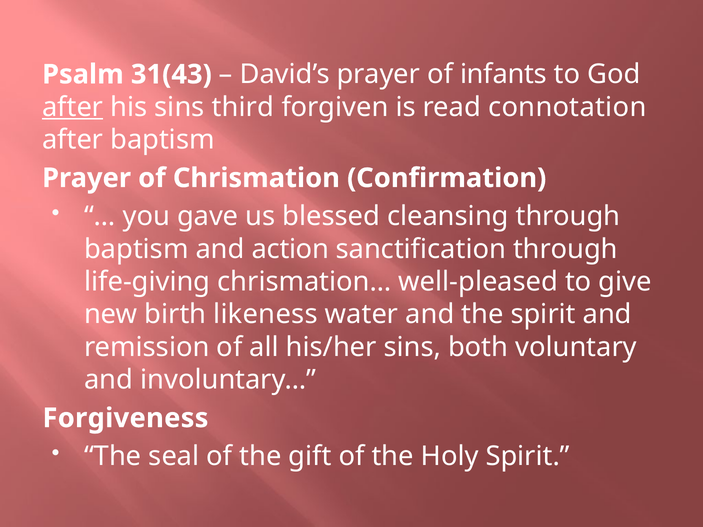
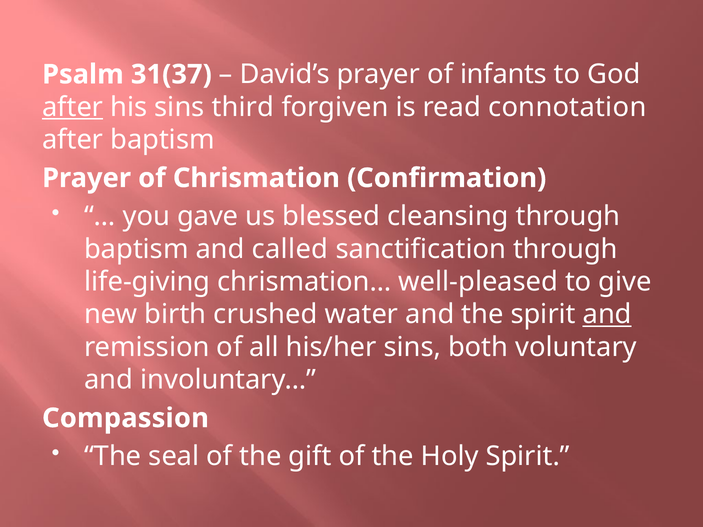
31(43: 31(43 -> 31(37 (171, 74)
action: action -> called (290, 249)
likeness: likeness -> crushed (266, 315)
and underline: none -> present (607, 315)
Forgiveness: Forgiveness -> Compassion (125, 418)
